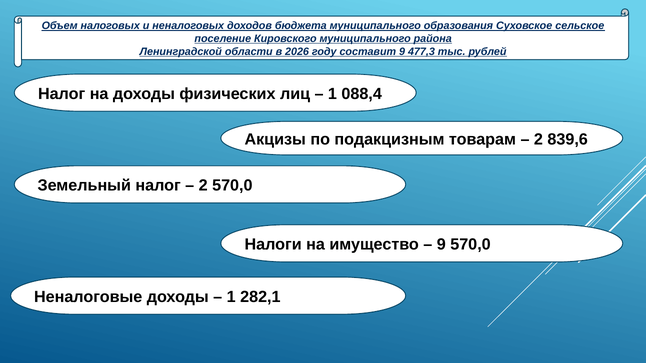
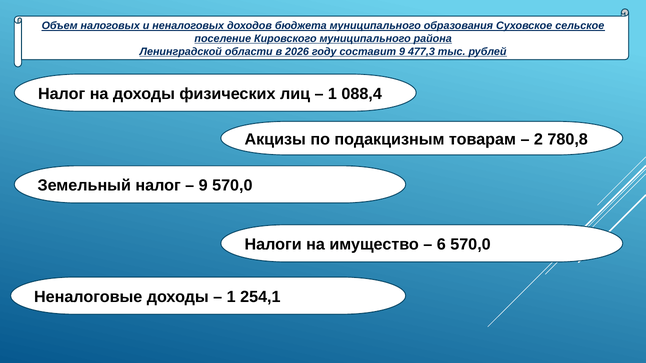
839,6: 839,6 -> 780,8 (568, 139)
2: 2 -> 9 (203, 186)
9: 9 -> 6 (441, 245)
282,1: 282,1 -> 254,1 (260, 297)
